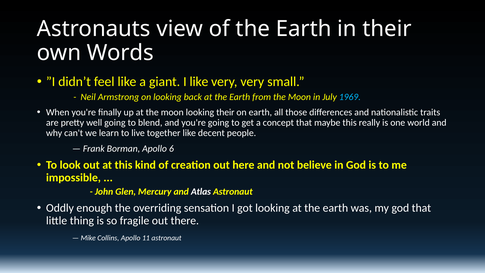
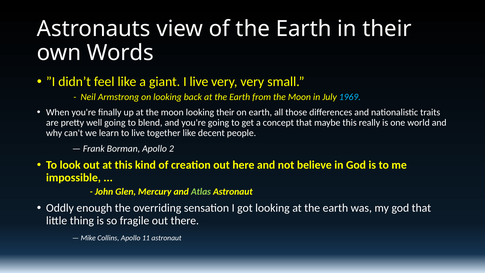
I like: like -> live (199, 82)
6: 6 -> 2 (171, 148)
Atlas colour: white -> light green (201, 191)
